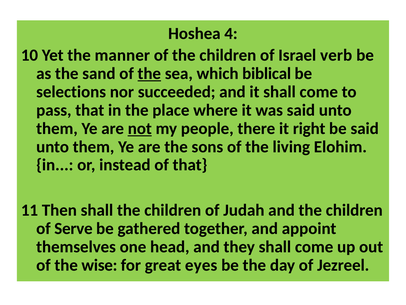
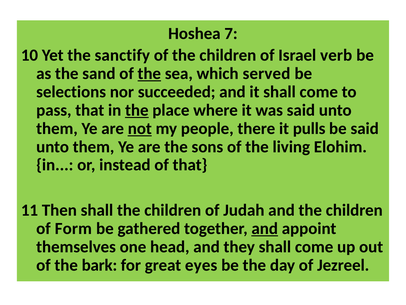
4: 4 -> 7 (231, 34)
manner: manner -> sanctify (122, 55)
biblical: biblical -> served (266, 73)
the underline: none -> present (137, 110)
right: right -> pulls (309, 128)
Serve: Serve -> Form (73, 228)
and underline: none -> present (265, 228)
wise: wise -> bark (99, 265)
